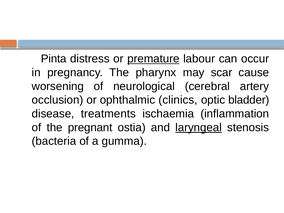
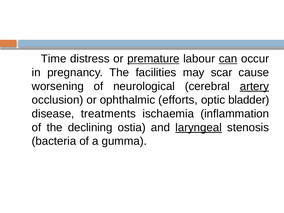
Pinta: Pinta -> Time (54, 59)
can underline: none -> present (228, 59)
pharynx: pharynx -> facilities (156, 73)
artery underline: none -> present (254, 86)
clinics: clinics -> efforts (178, 100)
pregnant: pregnant -> declining (90, 127)
